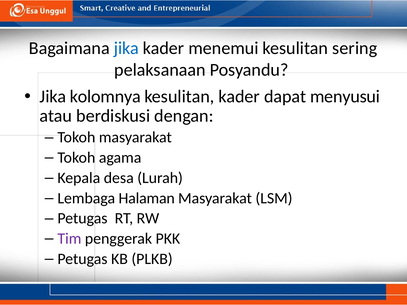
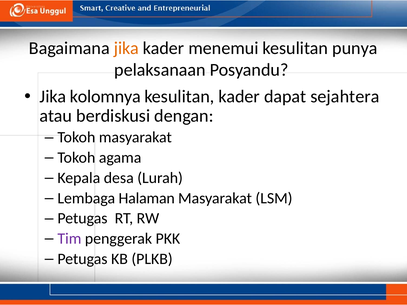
jika colour: blue -> orange (126, 48)
sering: sering -> punya (355, 48)
menyusui: menyusui -> sejahtera (345, 96)
